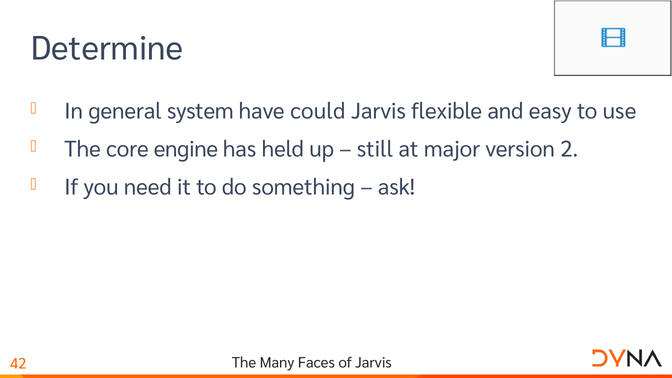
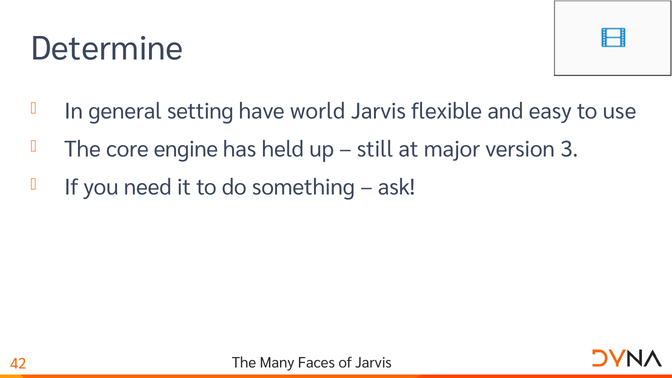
system: system -> setting (200, 111)
could: could -> world (318, 111)
2: 2 -> 3 (569, 149)
